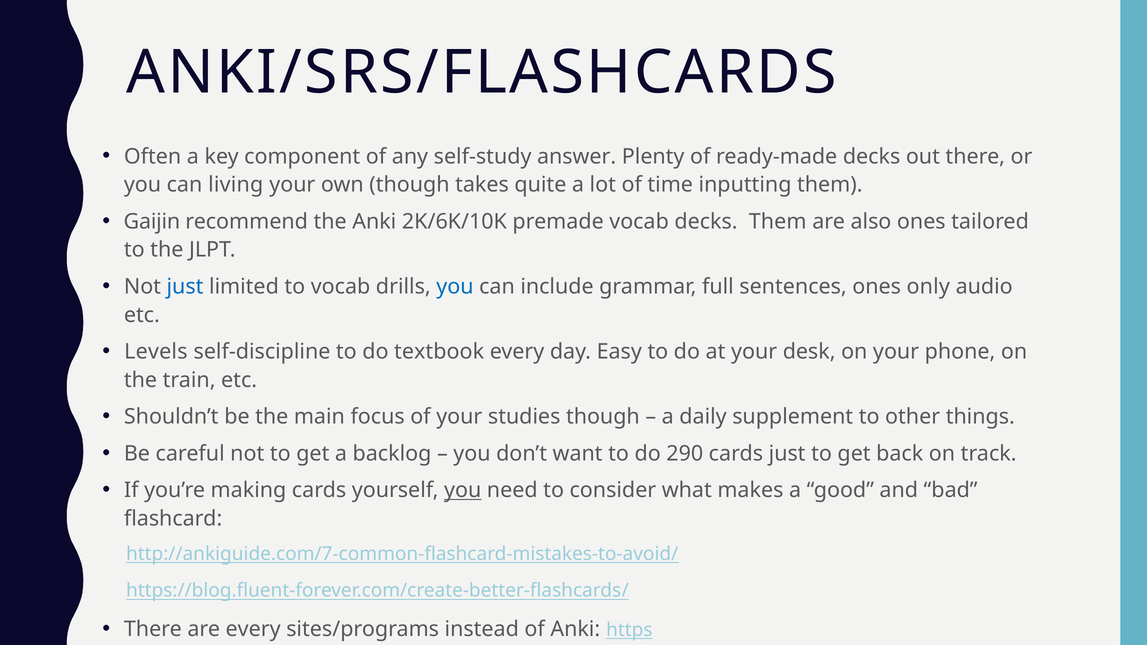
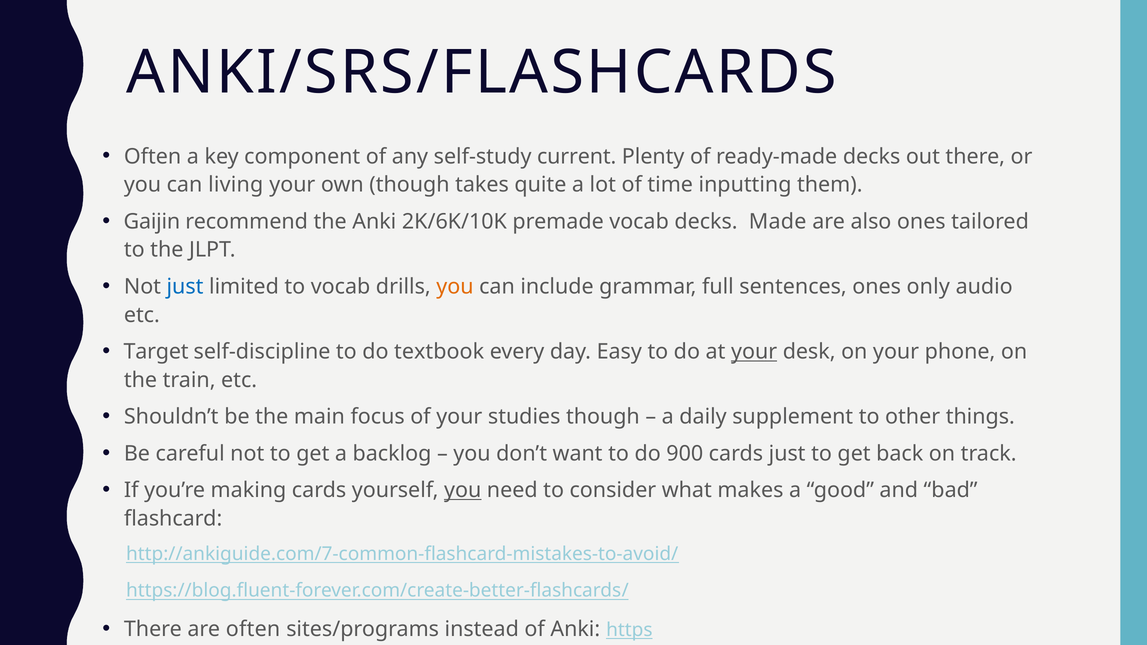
answer: answer -> current (577, 156)
decks Them: Them -> Made (778, 222)
you colour: blue -> orange (455, 287)
Levels: Levels -> Target (156, 352)
your underline: none -> present (754, 352)
290: 290 -> 900 (685, 454)
are every: every -> often (253, 629)
